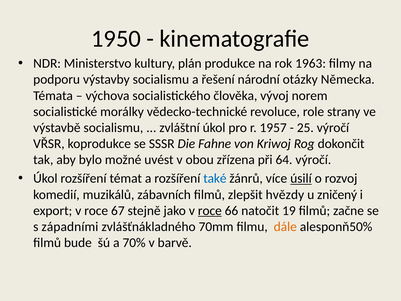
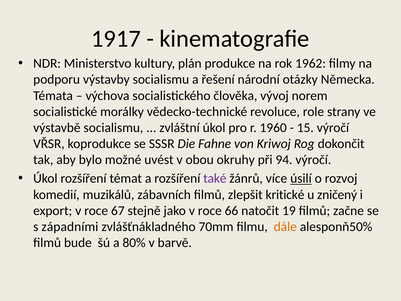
1950: 1950 -> 1917 (116, 39)
1963: 1963 -> 1962 (311, 63)
1957: 1957 -> 1960 (273, 128)
25: 25 -> 15 (305, 128)
zřízena: zřízena -> okruhy (236, 160)
64: 64 -> 94 (284, 160)
také colour: blue -> purple (215, 178)
hvězdy: hvězdy -> kritické (285, 194)
roce underline: present -> none (210, 210)
70%: 70% -> 80% (134, 243)
